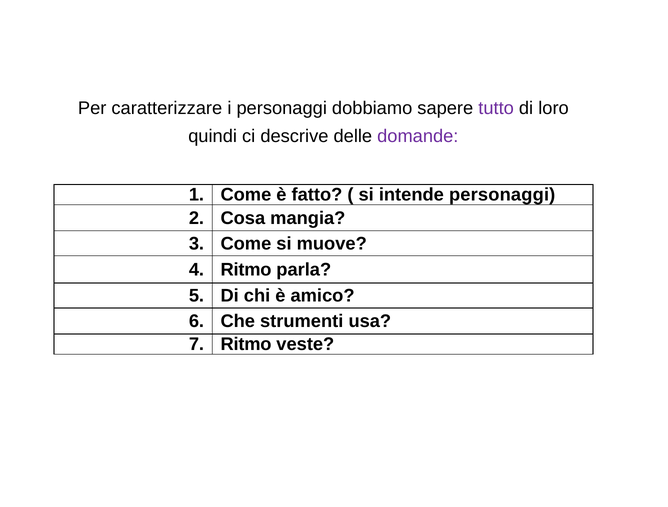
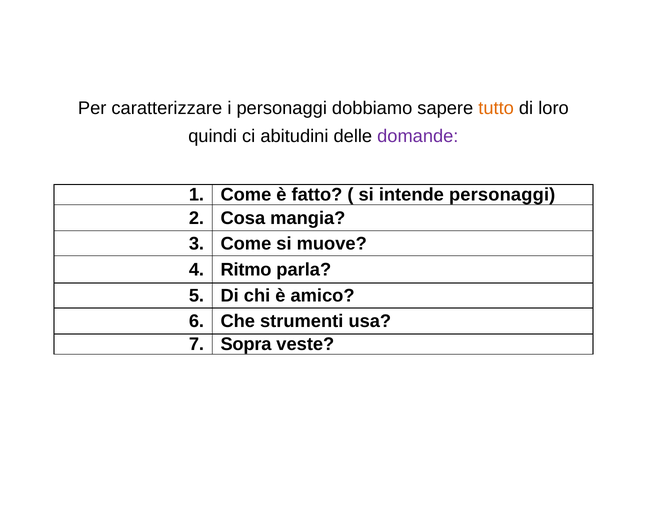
tutto colour: purple -> orange (496, 108)
descrive: descrive -> abitudini (294, 136)
7 Ritmo: Ritmo -> Sopra (246, 345)
